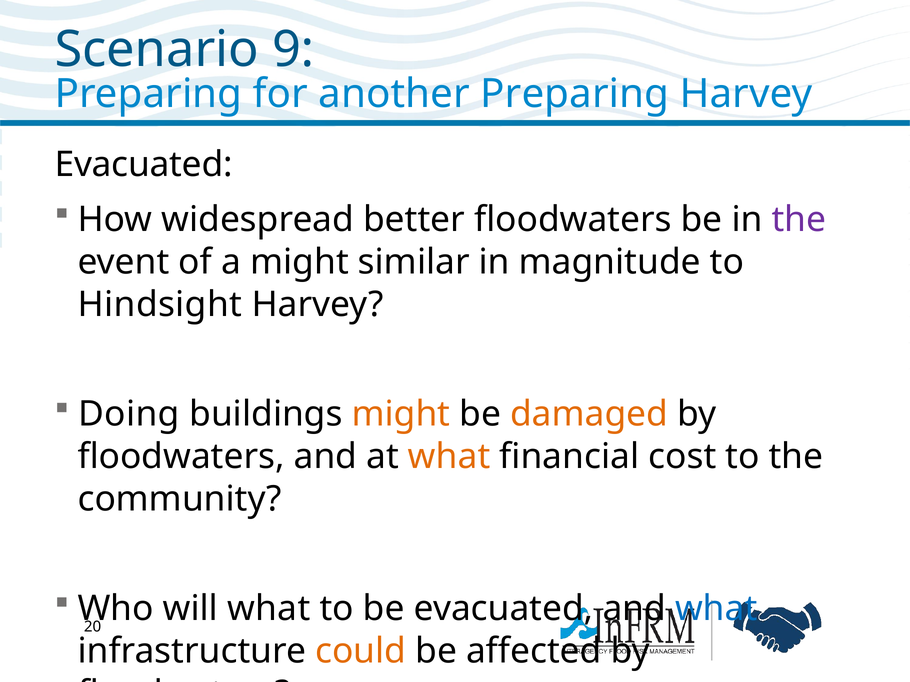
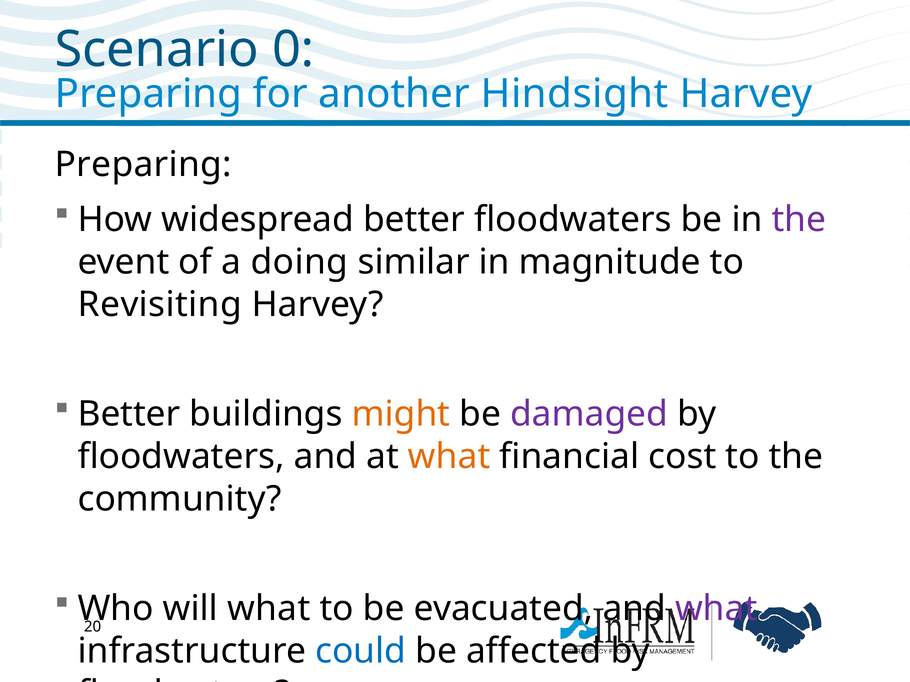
9: 9 -> 0 (293, 50)
another Preparing: Preparing -> Hindsight (575, 94)
Evacuated: Evacuated -> Preparing (143, 165)
a might: might -> doing (299, 262)
Hindsight: Hindsight -> Revisiting (160, 305)
Doing: Doing -> Better (129, 414)
damaged colour: orange -> purple (589, 414)
what colour: blue -> purple (716, 609)
could colour: orange -> blue (361, 652)
